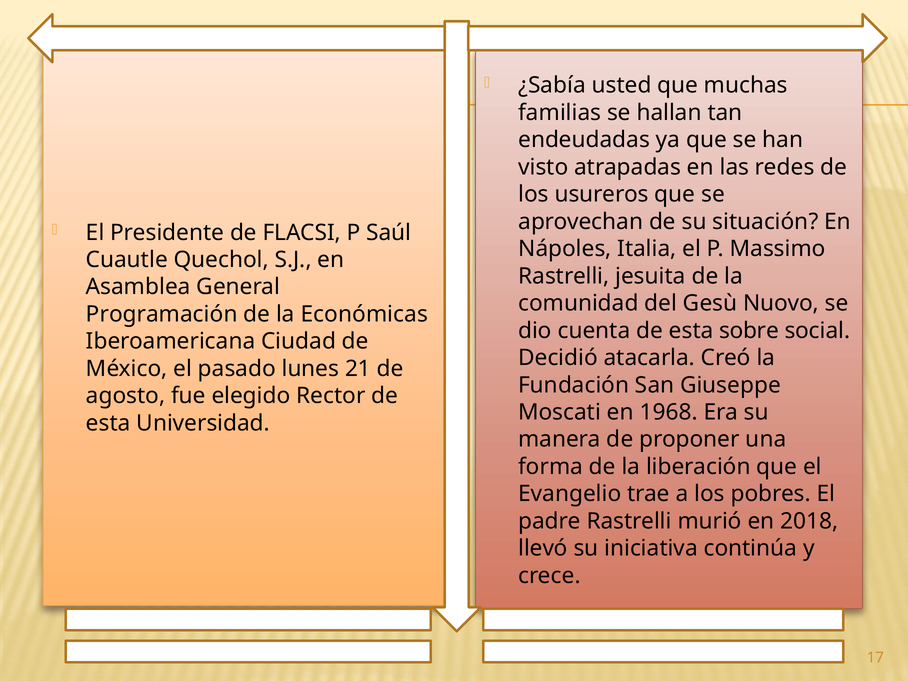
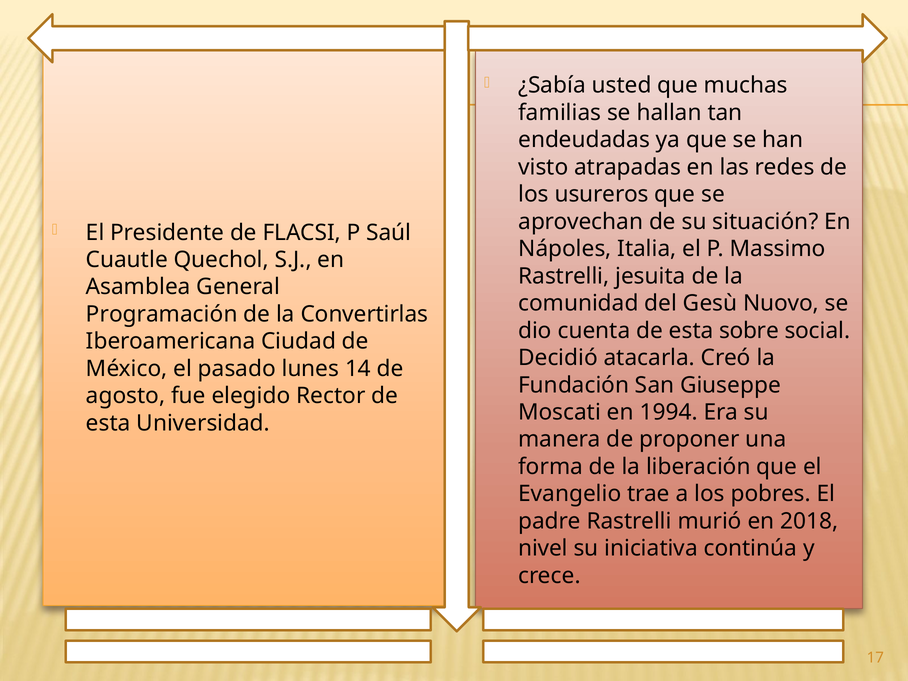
Económicas: Económicas -> Convertirlas (364, 314)
21: 21 -> 14 (358, 369)
1968: 1968 -> 1994 (669, 412)
llevó: llevó -> nivel (543, 548)
